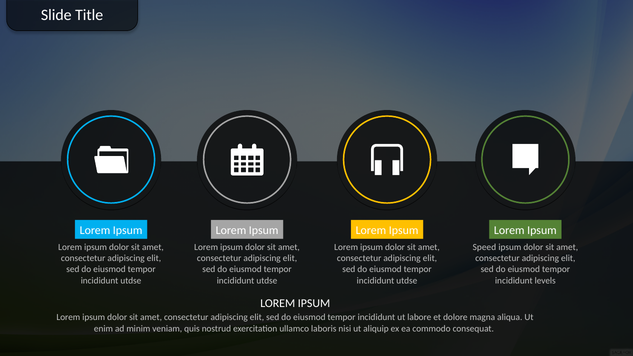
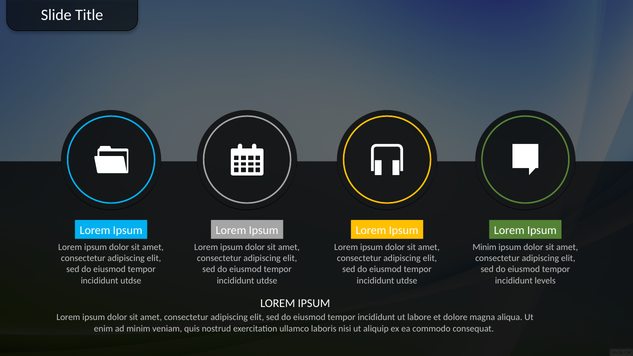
Speed: Speed -> Minim (484, 247)
